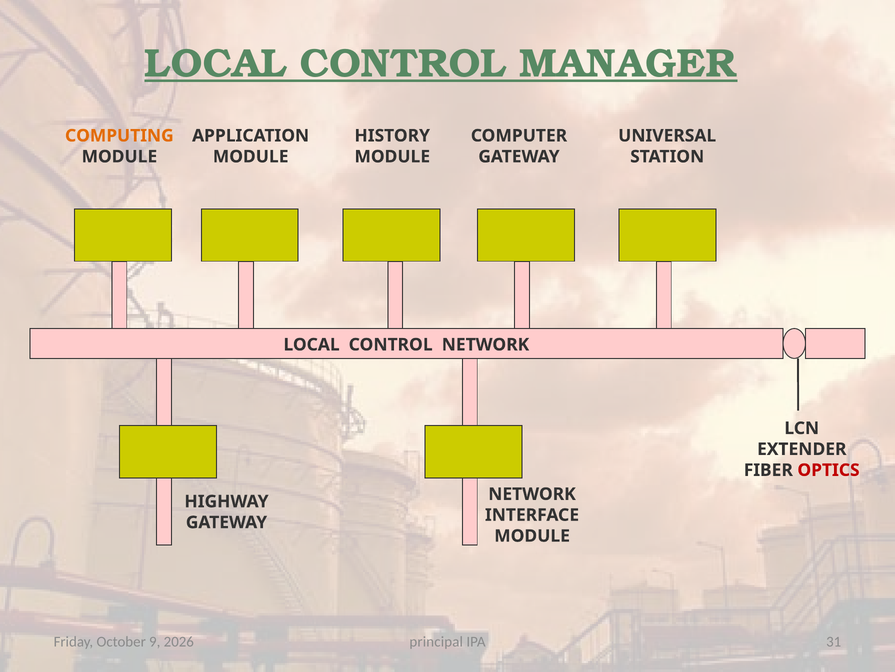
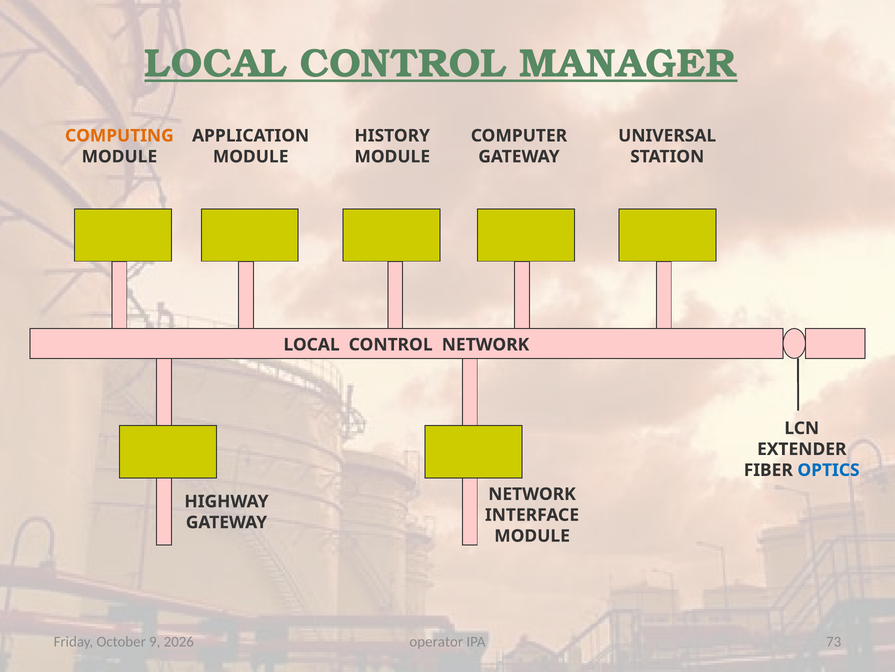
OPTICS colour: red -> blue (829, 470)
principal: principal -> operator (436, 641)
31: 31 -> 73 (834, 641)
